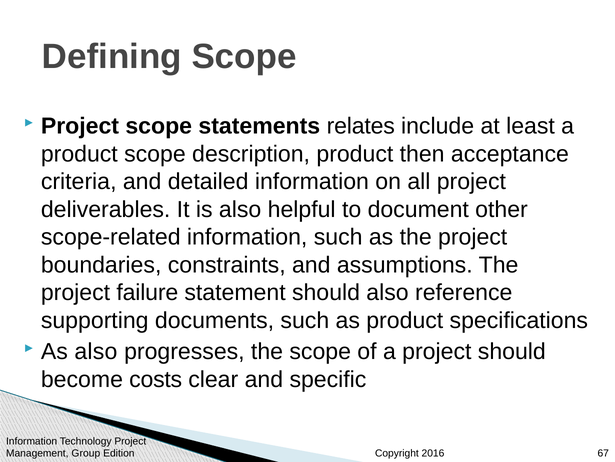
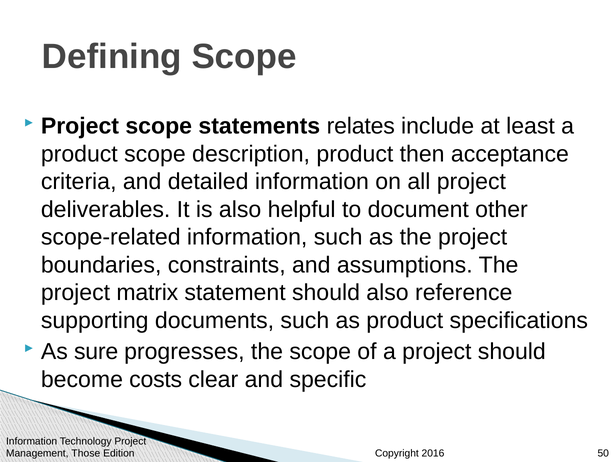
failure: failure -> matrix (147, 292)
As also: also -> sure (96, 351)
Group: Group -> Those (86, 453)
67: 67 -> 50 (603, 453)
